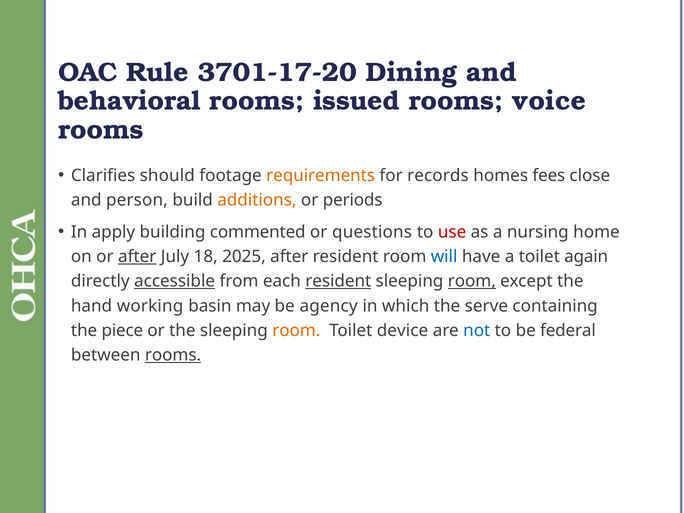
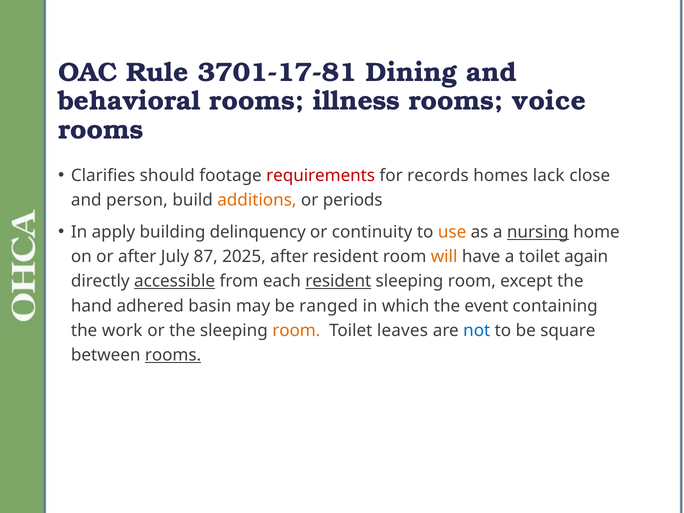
3701-17-20: 3701-17-20 -> 3701-17-81 (277, 72)
issued: issued -> illness (356, 101)
requirements colour: orange -> red (321, 176)
fees: fees -> lack (549, 176)
commented: commented -> delinquency (258, 232)
questions: questions -> continuity (372, 232)
use colour: red -> orange (452, 232)
nursing underline: none -> present (538, 232)
after underline: present -> none (137, 257)
18: 18 -> 87 (206, 257)
will colour: blue -> orange (444, 257)
room underline: present -> none (472, 281)
working: working -> adhered (150, 306)
agency: agency -> ranged (329, 306)
serve: serve -> event (486, 306)
piece: piece -> work (122, 331)
device: device -> leaves (402, 331)
federal: federal -> square (568, 331)
